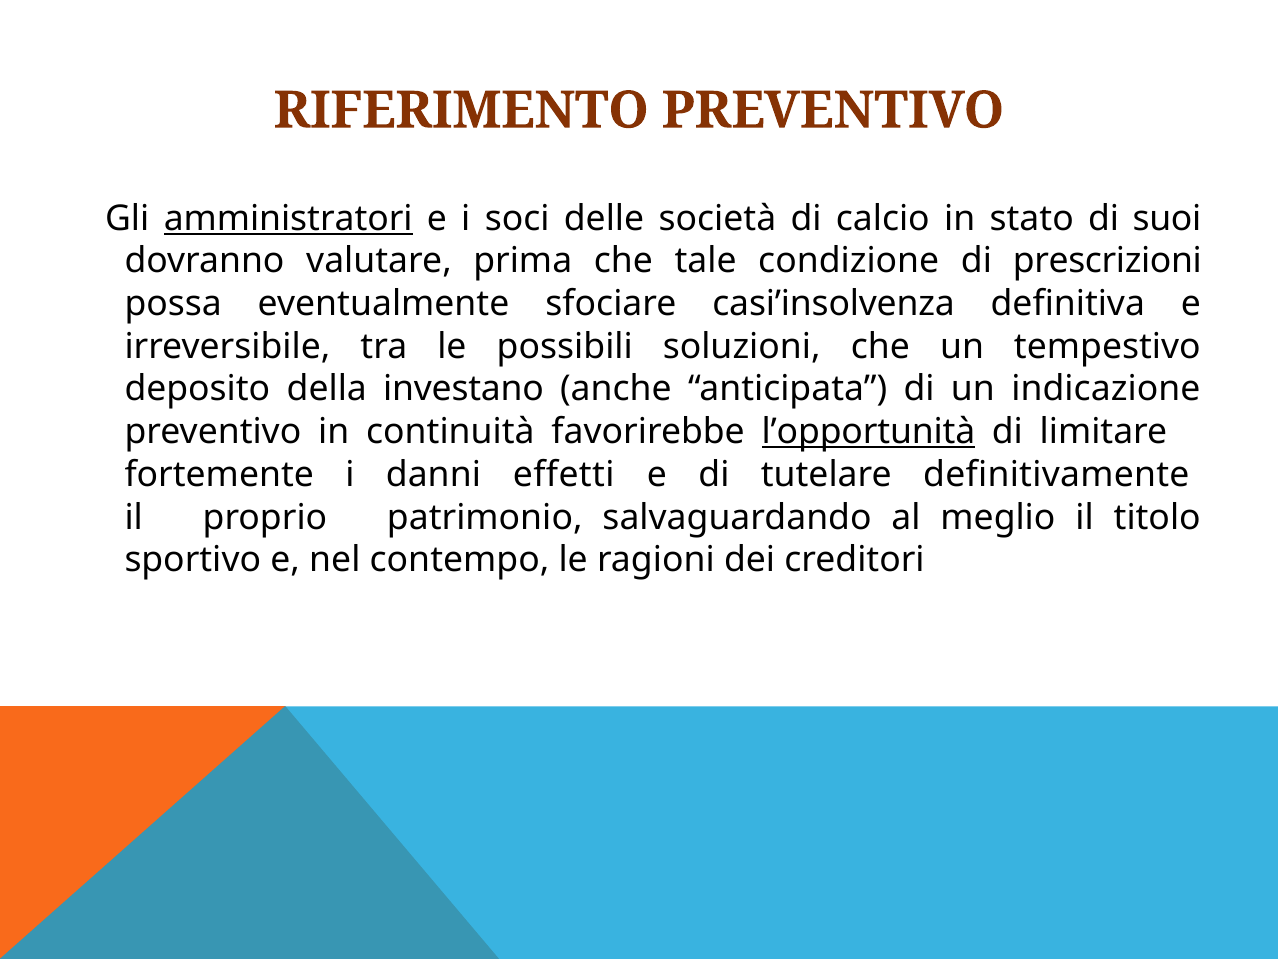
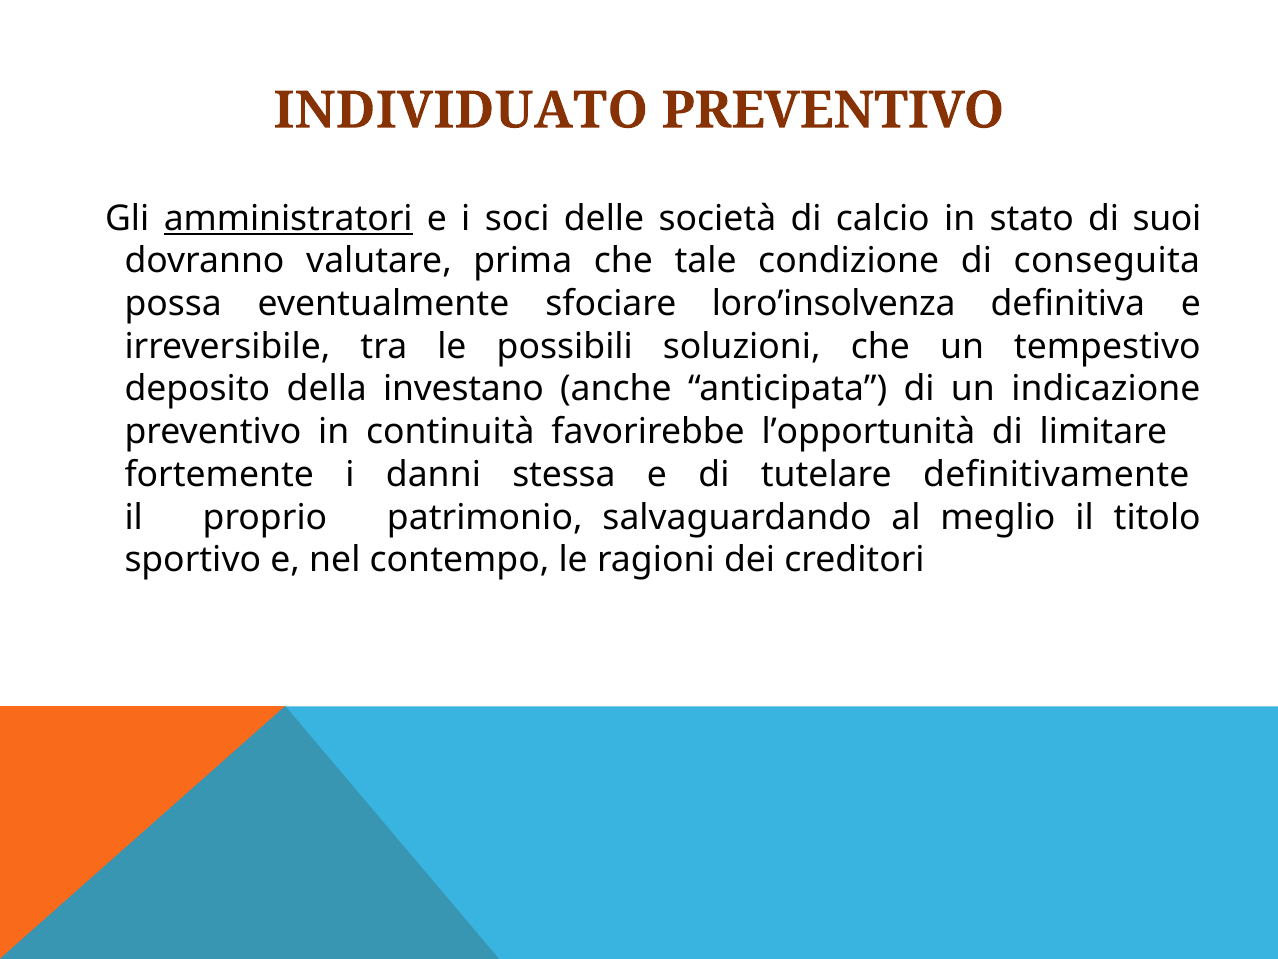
RIFERIMENTO: RIFERIMENTO -> INDIVIDUATO (461, 110)
prescrizioni: prescrizioni -> conseguita (1107, 261)
casi’insolvenza: casi’insolvenza -> loro’insolvenza (834, 304)
l’opportunità underline: present -> none (868, 432)
effetti: effetti -> stessa (564, 474)
